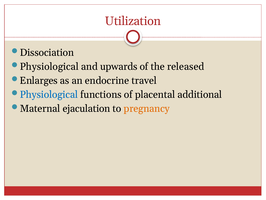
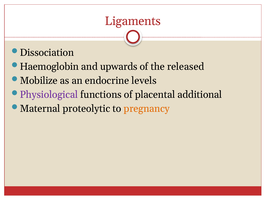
Utilization: Utilization -> Ligaments (133, 21)
Physiological: Physiological -> Haemoglobin (49, 66)
Enlarges: Enlarges -> Mobilize (39, 80)
travel: travel -> levels (144, 80)
Physiological colour: blue -> purple (49, 94)
ejaculation: ejaculation -> proteolytic (86, 108)
